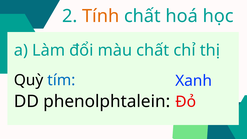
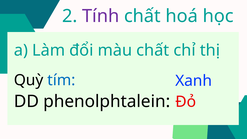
Tính colour: orange -> purple (101, 16)
